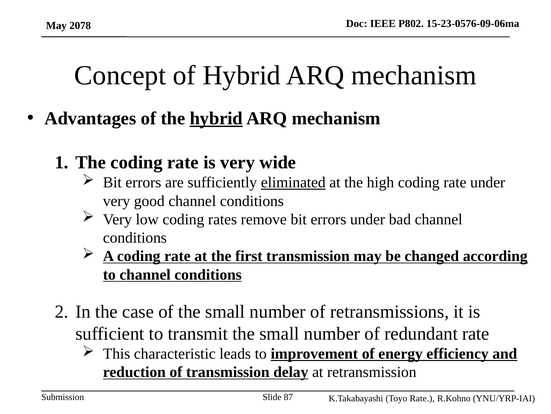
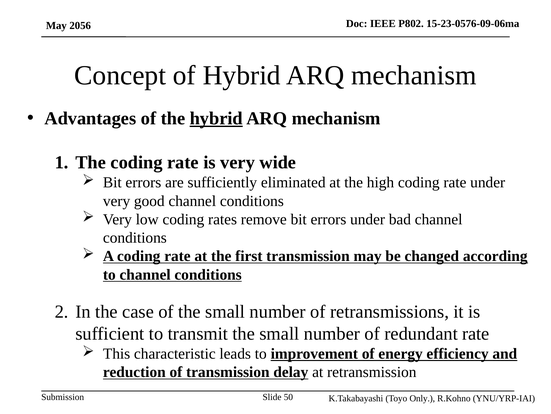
2078: 2078 -> 2056 (80, 26)
eliminated underline: present -> none (293, 182)
87: 87 -> 50 (288, 396)
Toyo Rate: Rate -> Only (422, 398)
